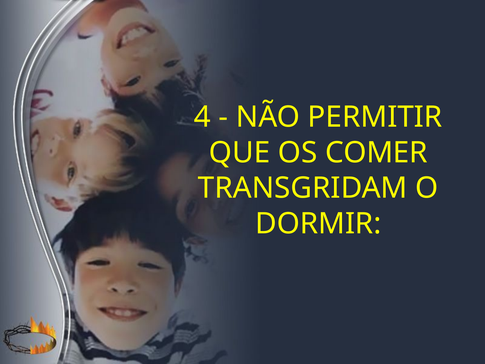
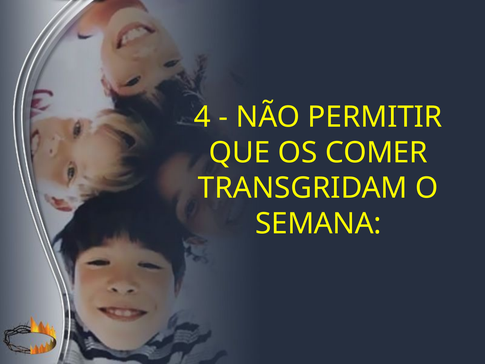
DORMIR: DORMIR -> SEMANA (318, 224)
